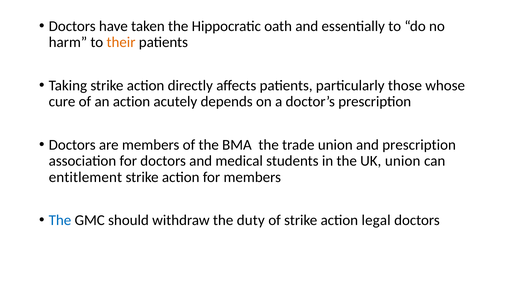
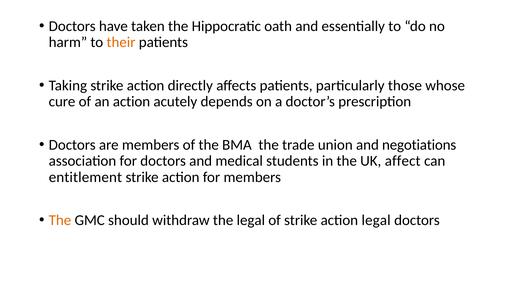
and prescription: prescription -> negotiations (419, 145)
UK union: union -> affect (403, 161)
The colour: blue -> orange (60, 220)
the duty: duty -> legal (251, 220)
